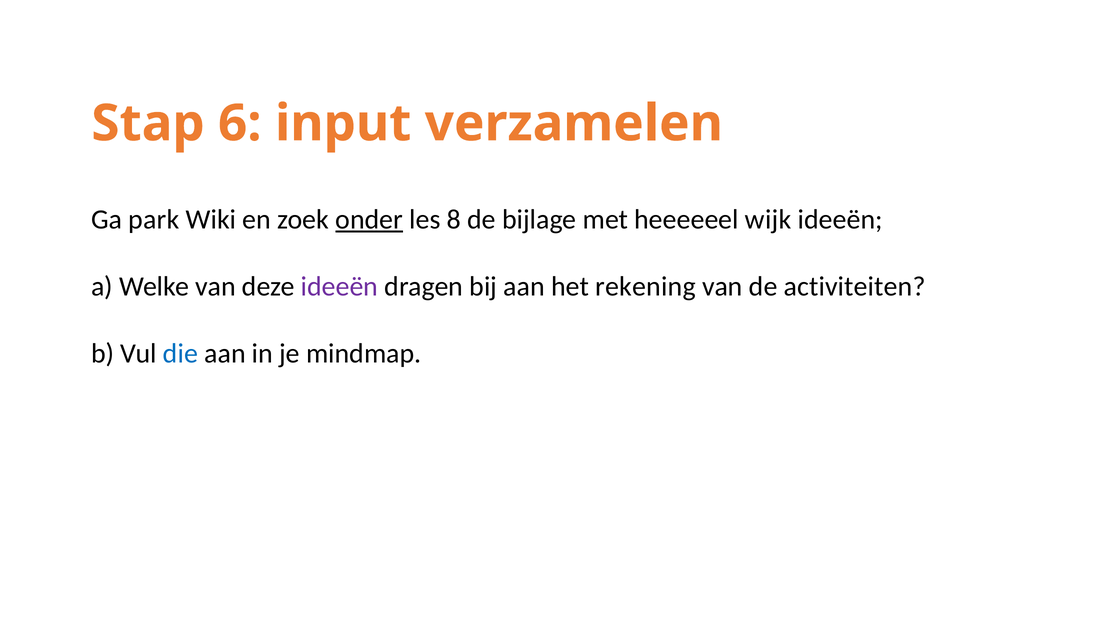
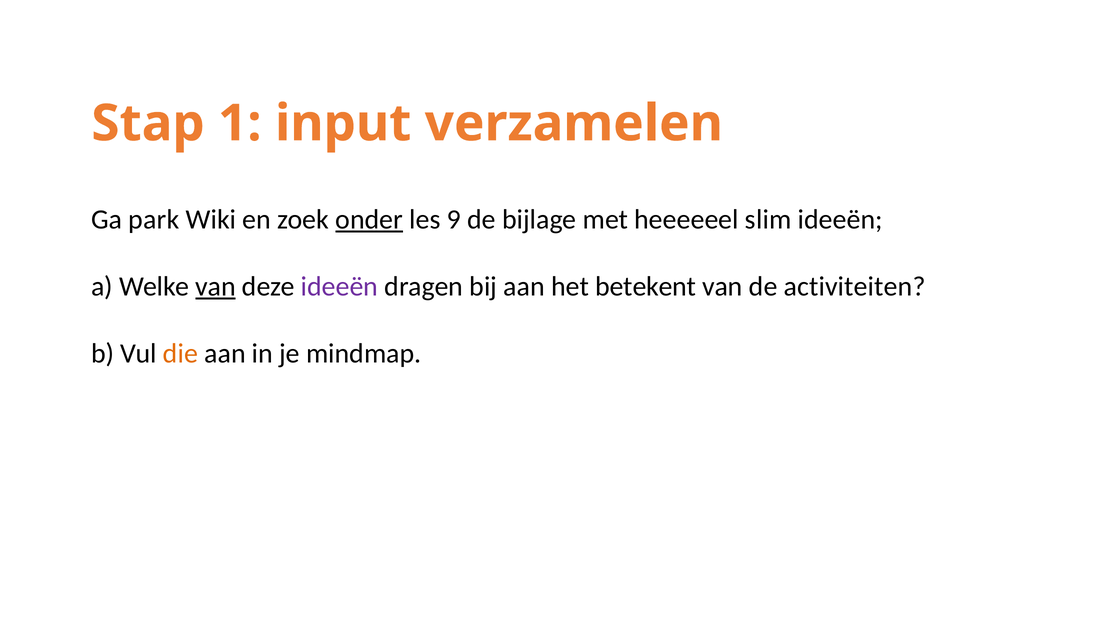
6: 6 -> 1 (240, 124)
8: 8 -> 9 (454, 220)
wijk: wijk -> slim (768, 220)
van underline: none -> present (216, 287)
rekening: rekening -> betekent (646, 287)
die colour: blue -> orange (180, 354)
